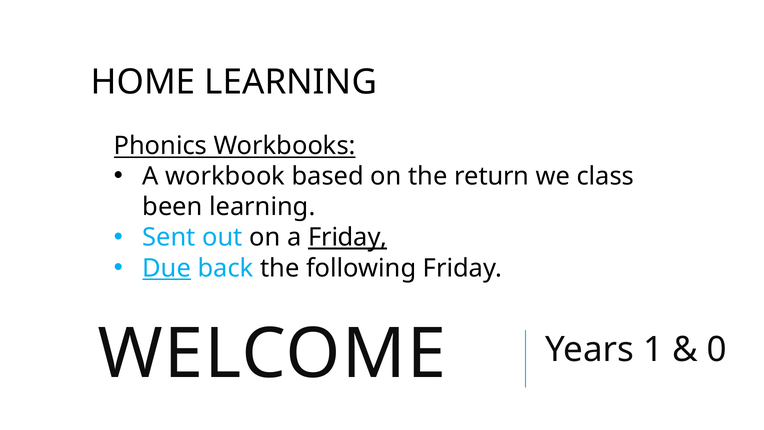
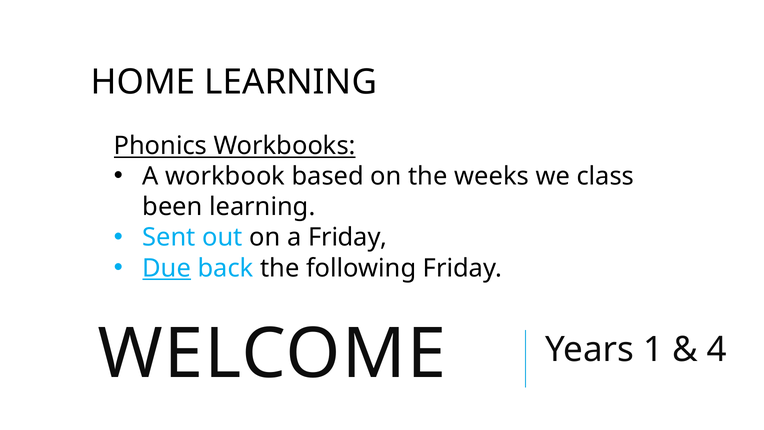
return: return -> weeks (492, 176)
Friday underline: present -> none (348, 237)
0: 0 -> 4 (717, 350)
